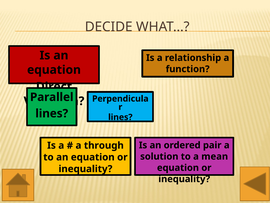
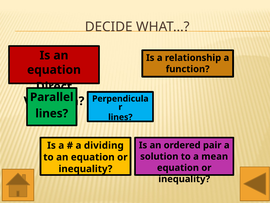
through: through -> dividing (104, 145)
